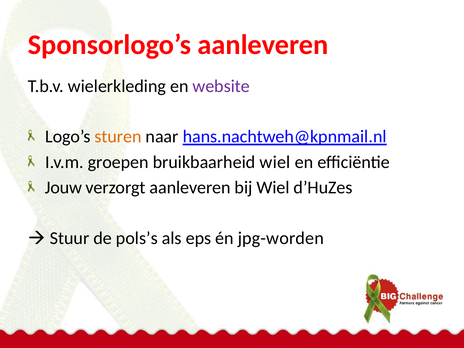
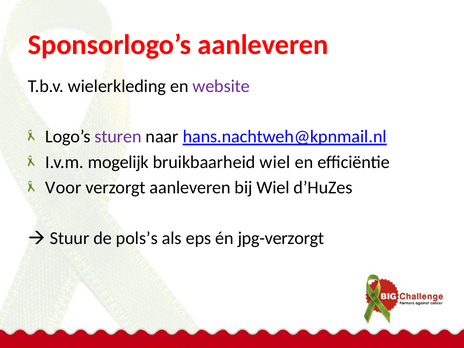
sturen colour: orange -> purple (118, 137)
groepen: groepen -> mogelijk (118, 162)
Jouw: Jouw -> Voor (63, 188)
jpg-worden: jpg-worden -> jpg-verzorgt (281, 238)
